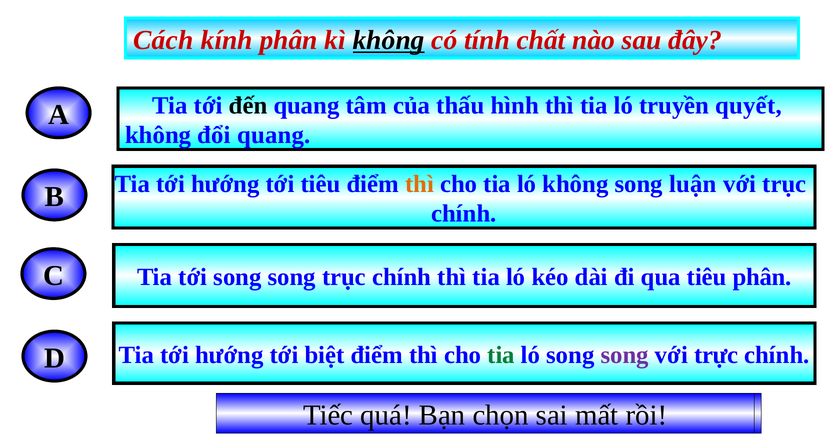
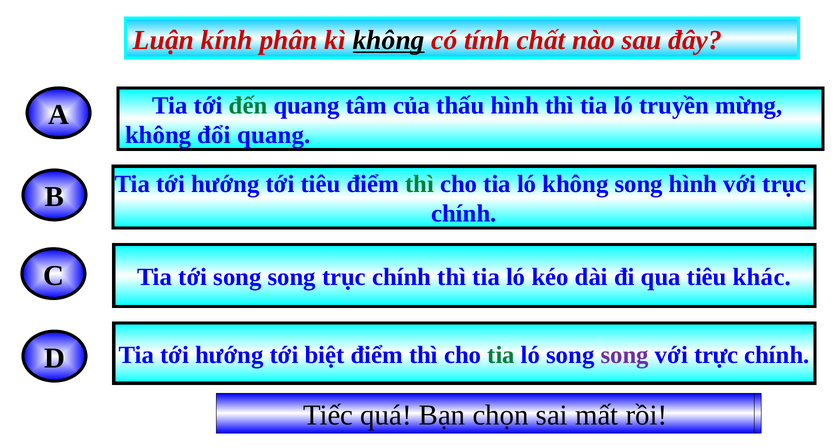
Cách: Cách -> Luận (163, 40)
đến colour: black -> green (248, 106)
truyền quyết: quyết -> mừng (749, 106)
thì colour: orange -> green (420, 184)
song luận: luận -> hình (693, 184)
tiêu phân: phân -> khác (762, 277)
